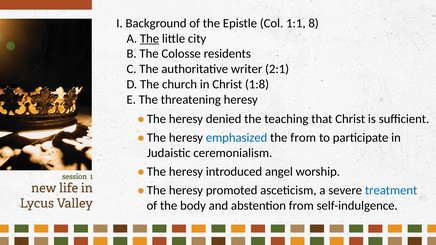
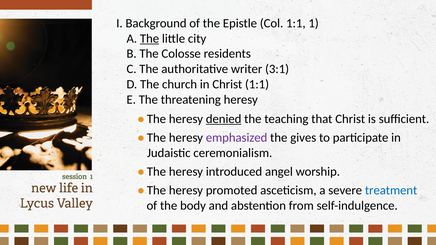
8: 8 -> 1 (314, 23)
2:1: 2:1 -> 3:1 (277, 69)
Christ 1:8: 1:8 -> 1:1 (257, 84)
denied underline: none -> present (224, 119)
emphasized colour: blue -> purple (237, 138)
the from: from -> gives (303, 138)
